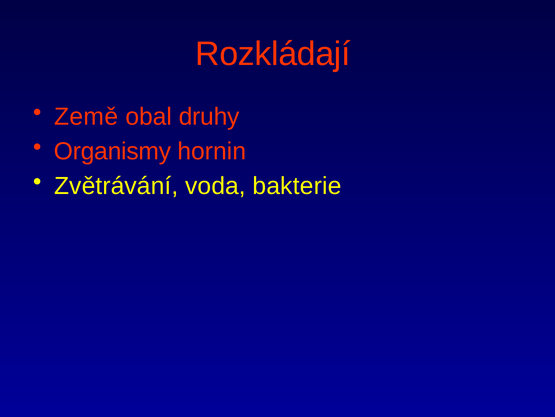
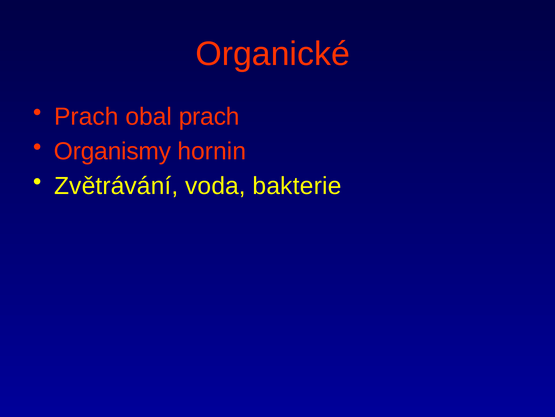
Rozkládají: Rozkládají -> Organické (273, 54)
Země: Země -> Prach (86, 116)
obal druhy: druhy -> prach (209, 116)
